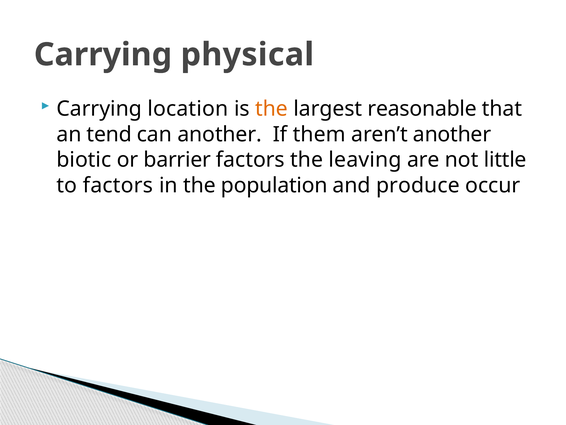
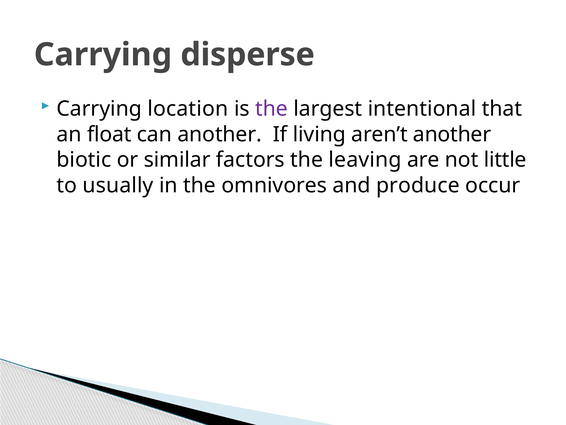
physical: physical -> disperse (248, 55)
the colour: orange -> purple (272, 109)
reasonable: reasonable -> intentional (422, 109)
tend: tend -> float (109, 134)
them: them -> living (319, 134)
barrier: barrier -> similar (177, 160)
to factors: factors -> usually (118, 185)
population: population -> omnivores (274, 185)
